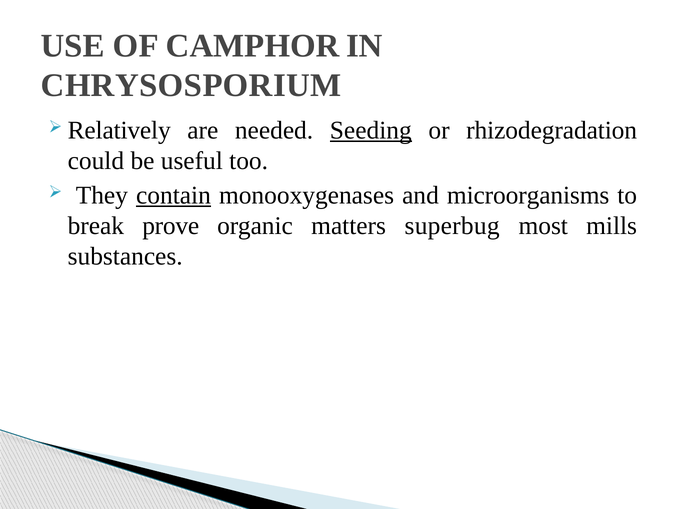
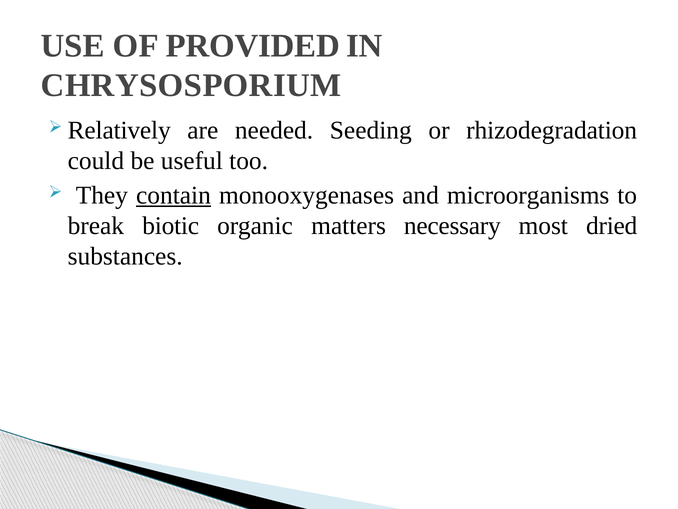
CAMPHOR: CAMPHOR -> PROVIDED (253, 46)
Seeding underline: present -> none (371, 130)
prove: prove -> biotic (171, 226)
superbug: superbug -> necessary (452, 226)
mills: mills -> dried (612, 226)
